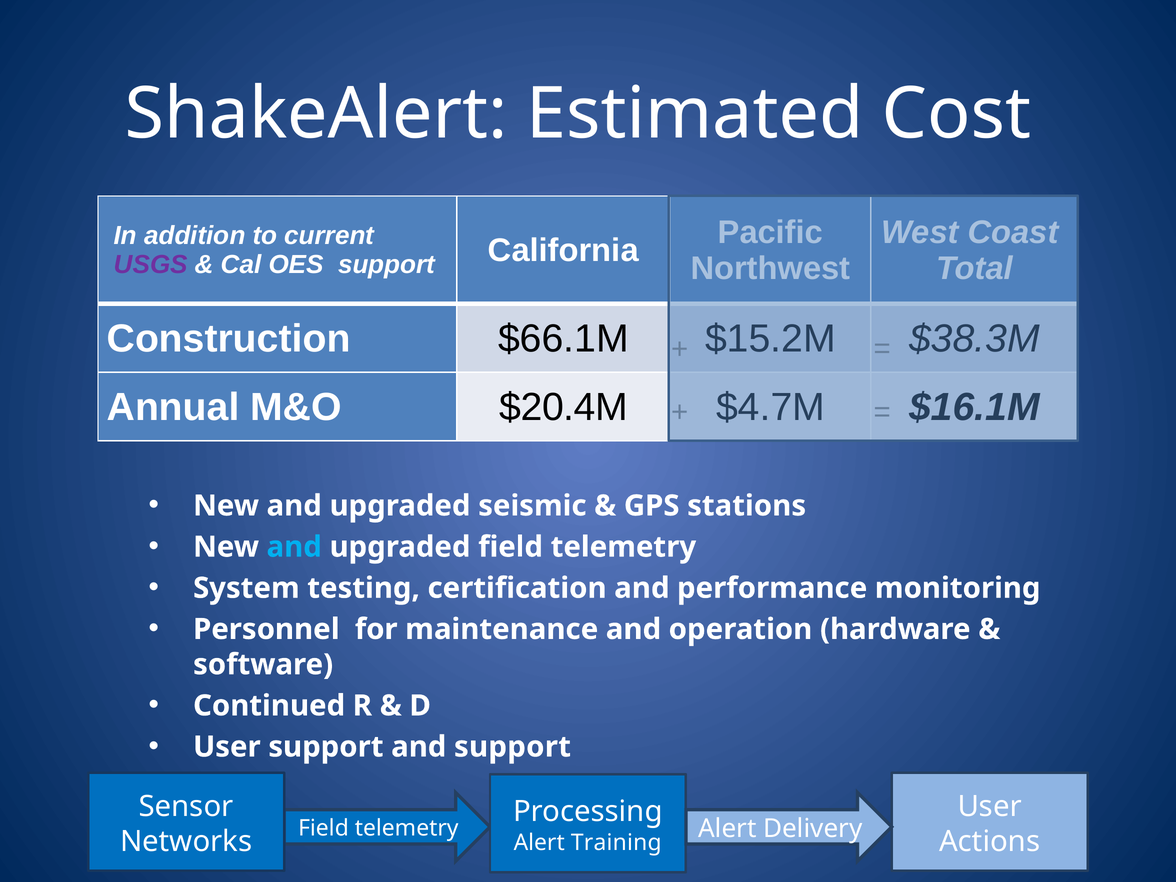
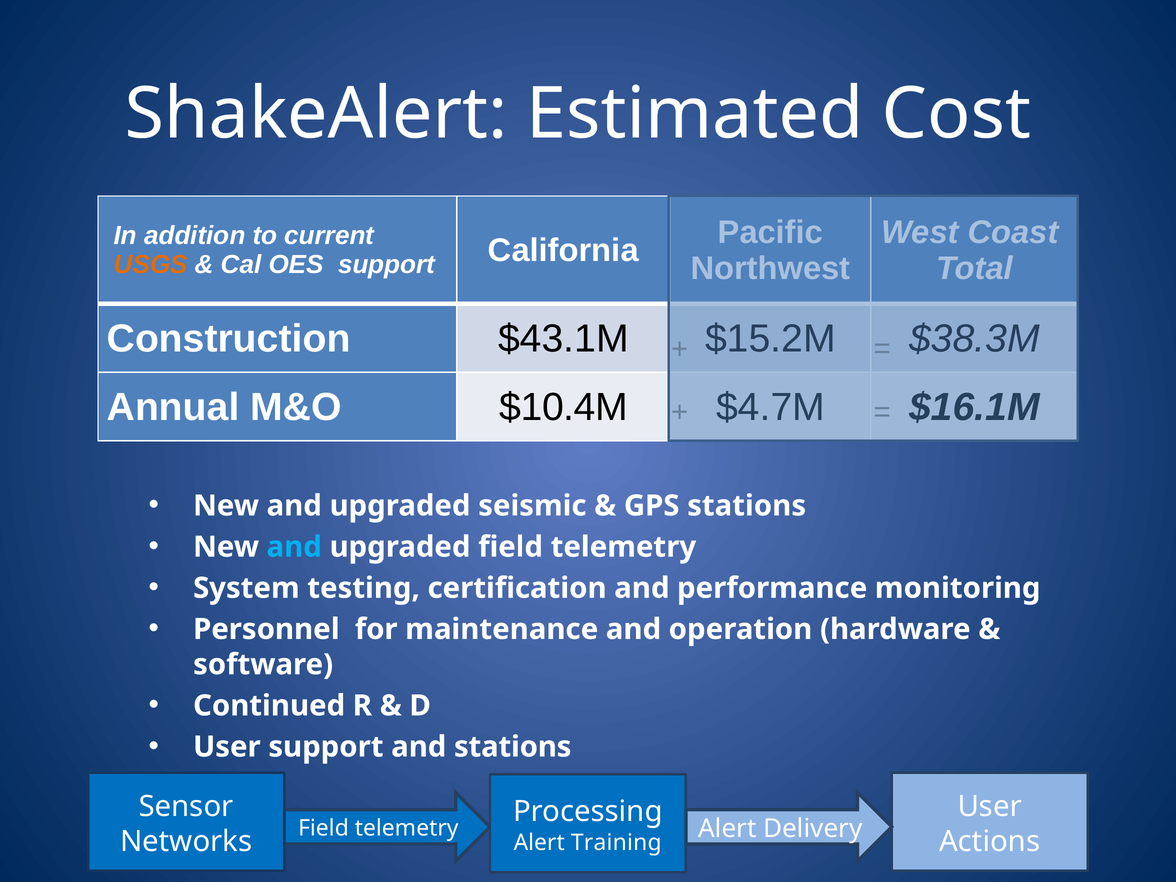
USGS colour: purple -> orange (151, 265)
$66.1M: $66.1M -> $43.1M (563, 339)
$20.4M: $20.4M -> $10.4M (564, 407)
and support: support -> stations (513, 747)
